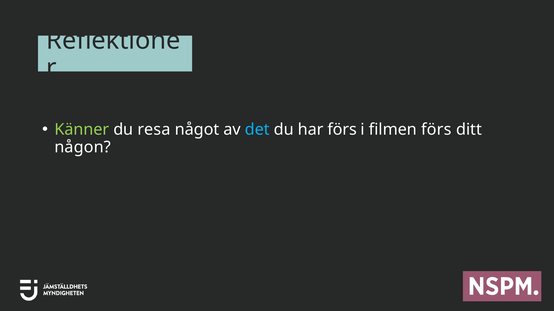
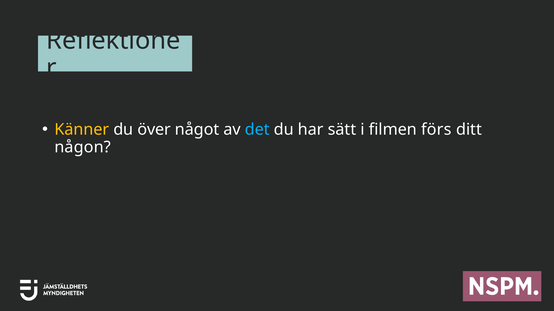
Känner colour: light green -> yellow (82, 130)
resa: resa -> över (154, 130)
har förs: förs -> sätt (342, 130)
